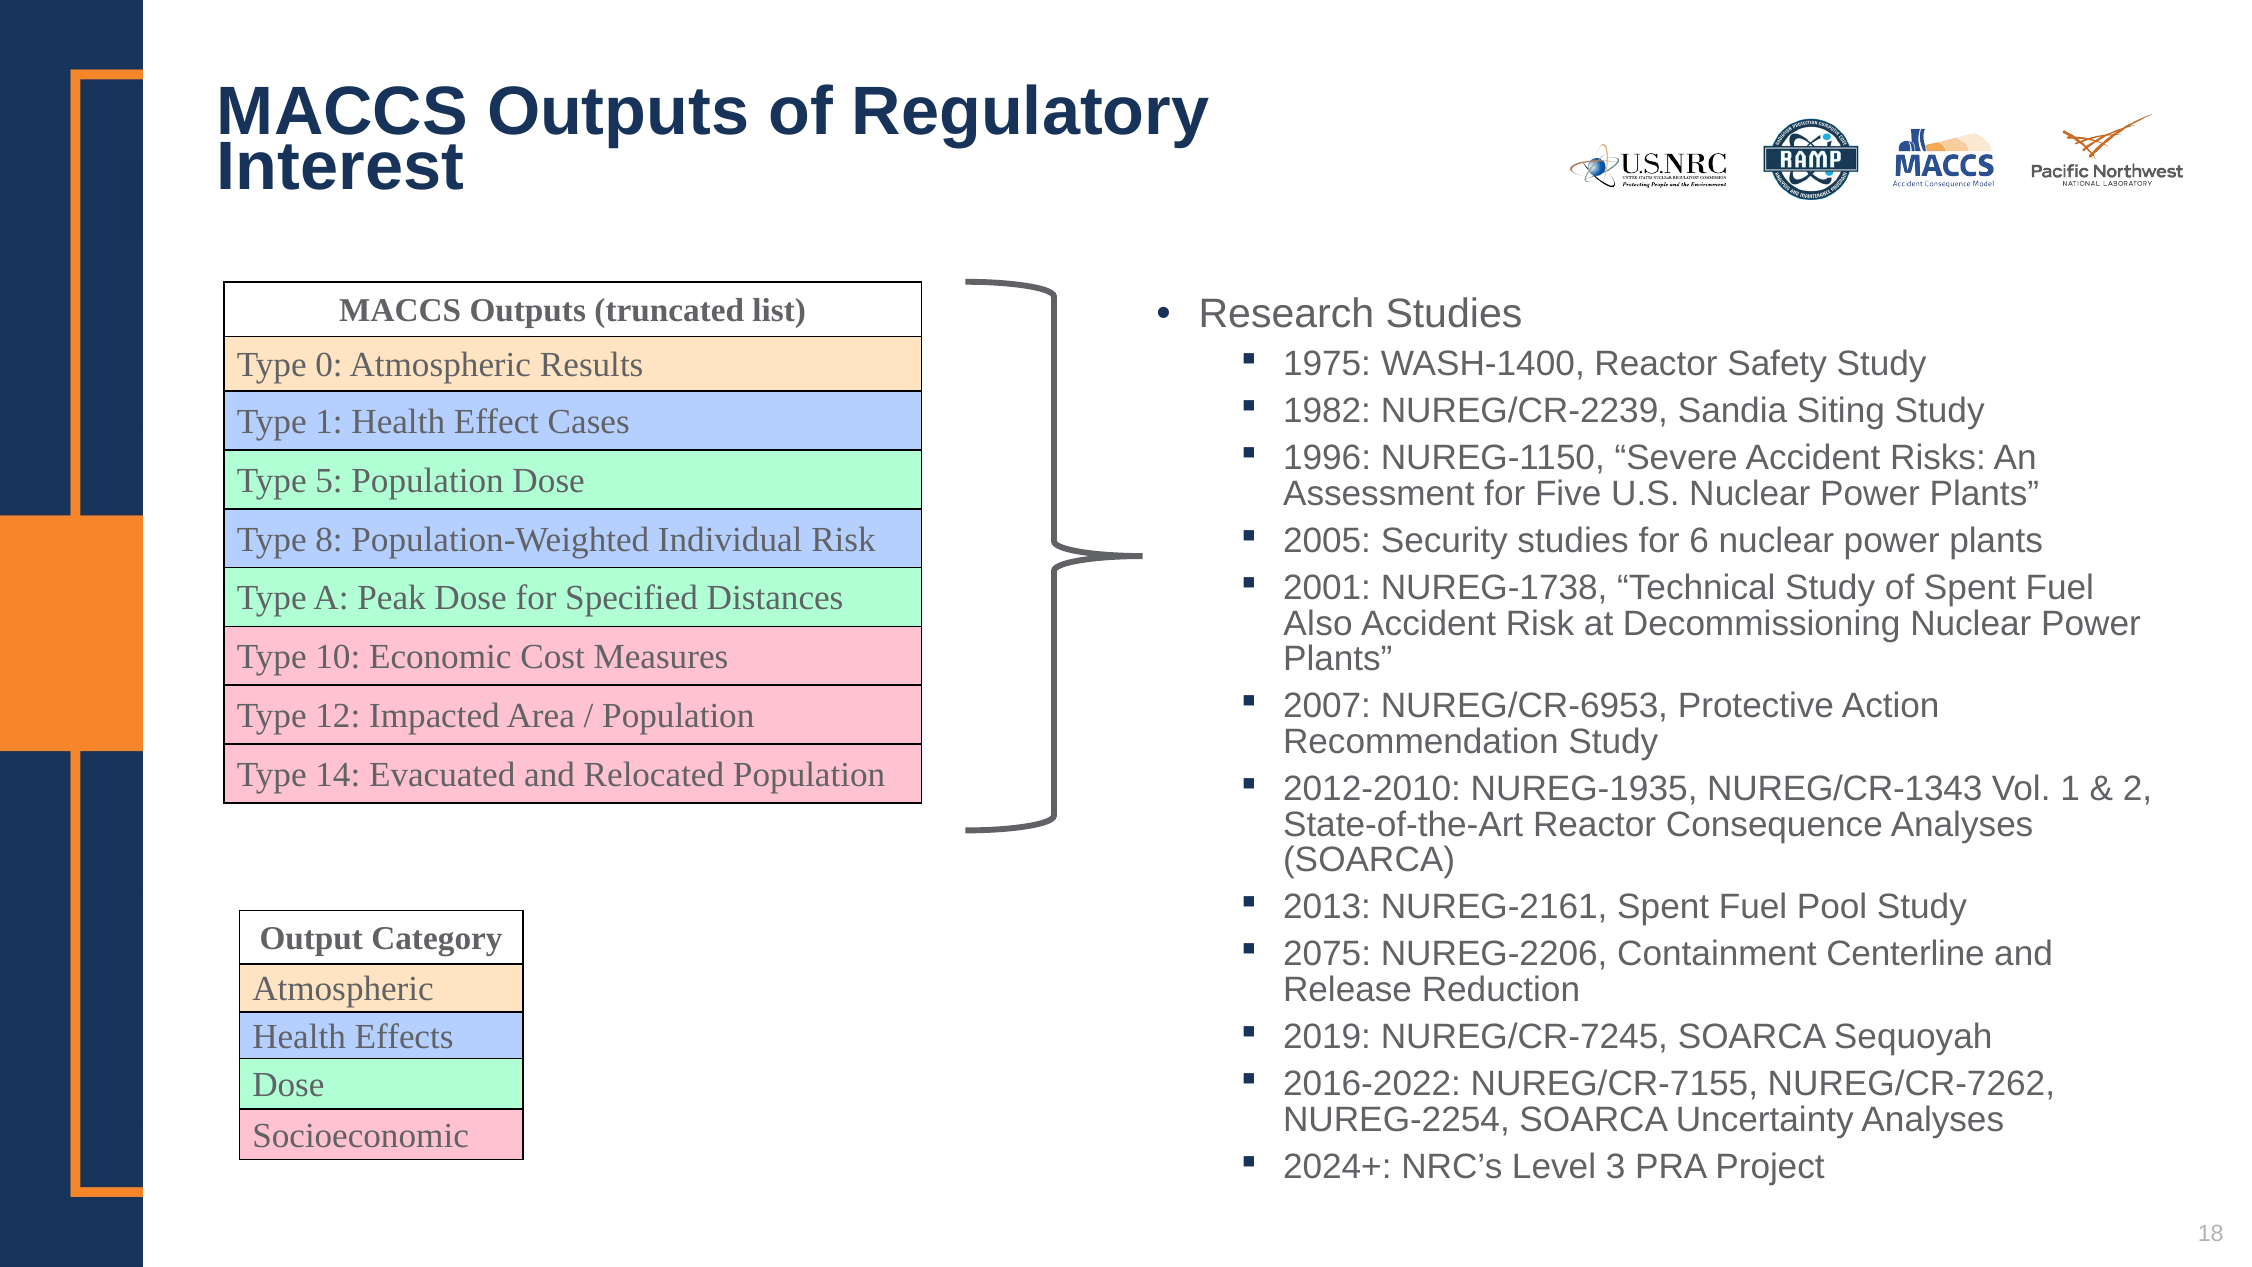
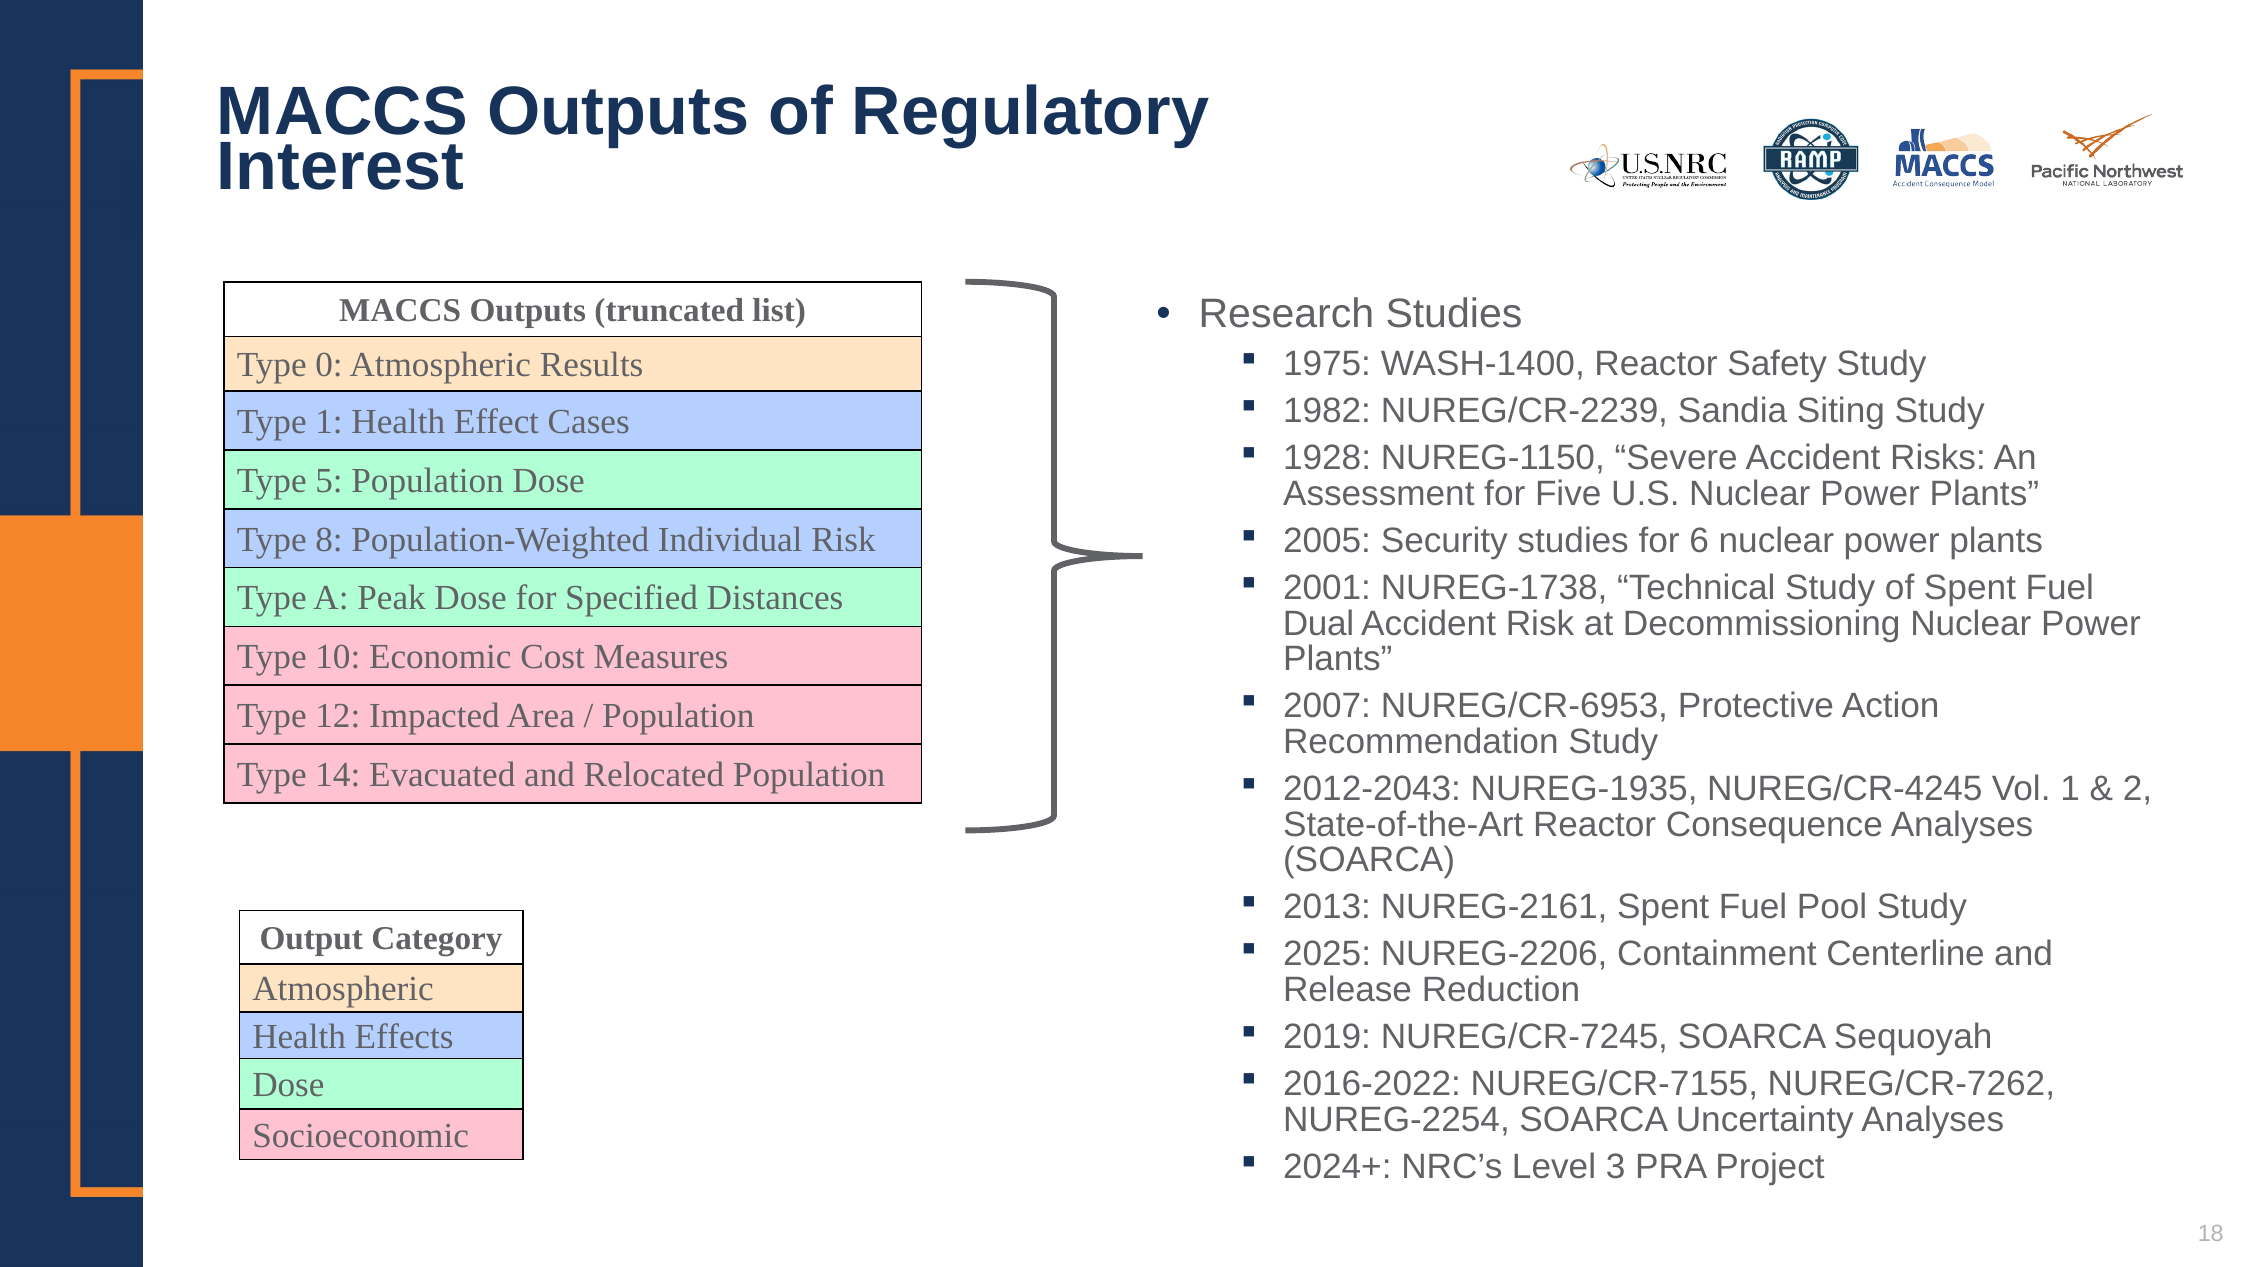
1996: 1996 -> 1928 (1327, 458)
Also: Also -> Dual (1318, 623)
2012-2010: 2012-2010 -> 2012-2043 (1372, 789)
NUREG/CR-1343: NUREG/CR-1343 -> NUREG/CR-4245 (1845, 789)
2075: 2075 -> 2025 (1327, 954)
